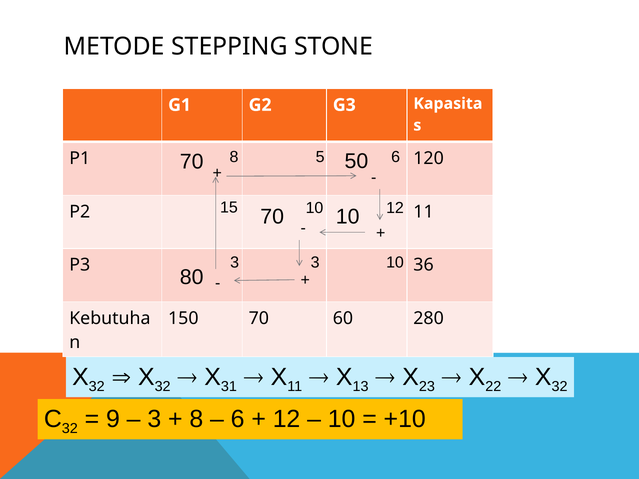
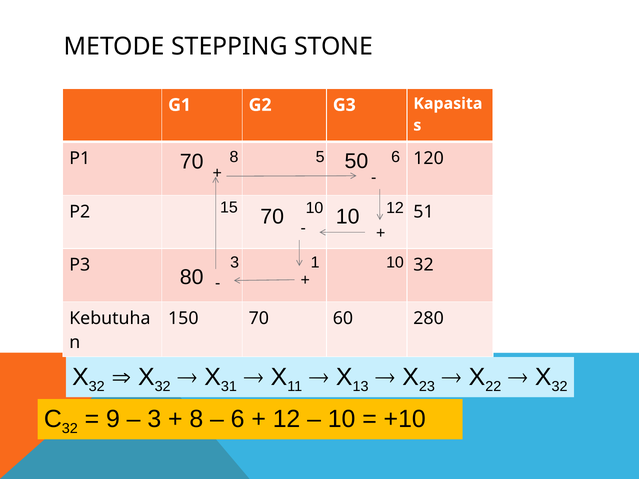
P2 11: 11 -> 51 (424, 212)
3 3: 3 -> 1 (315, 263)
P3 36: 36 -> 32 (424, 265)
